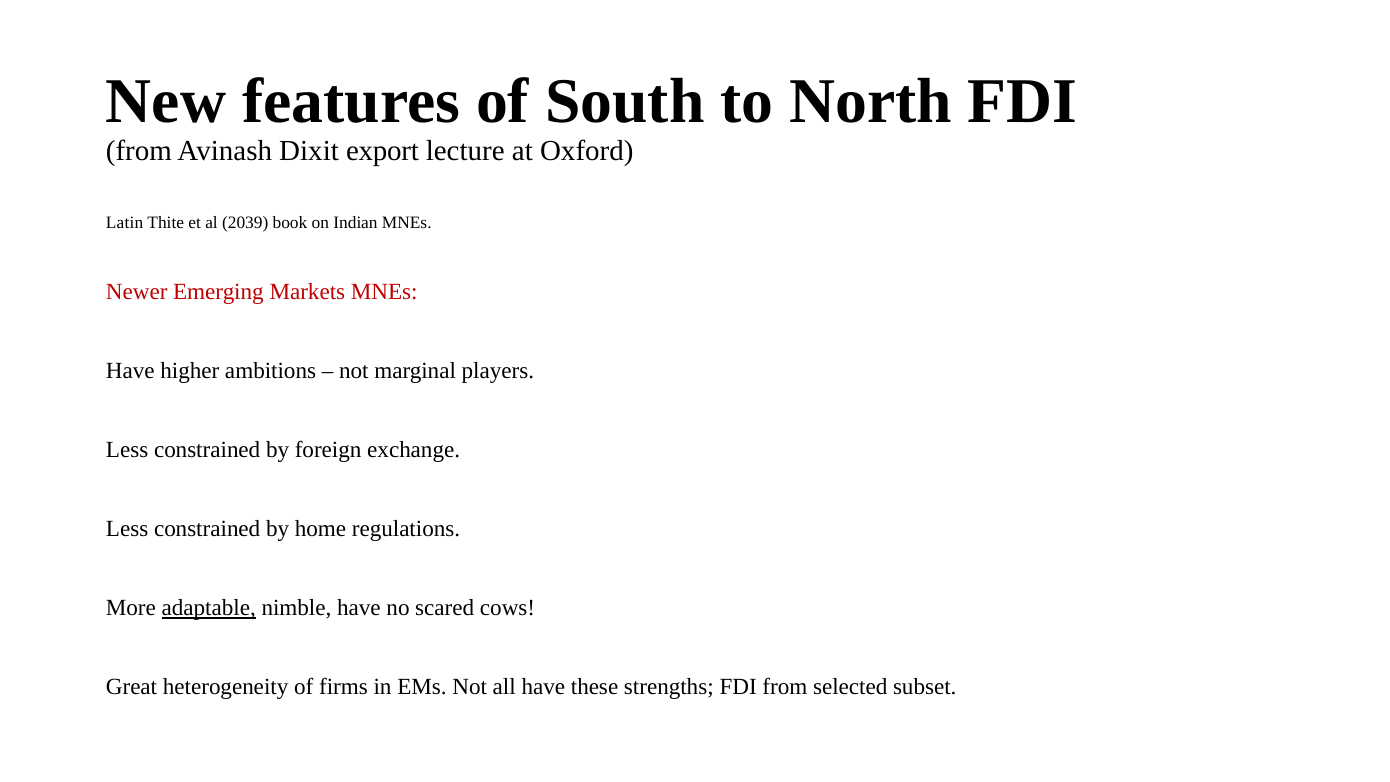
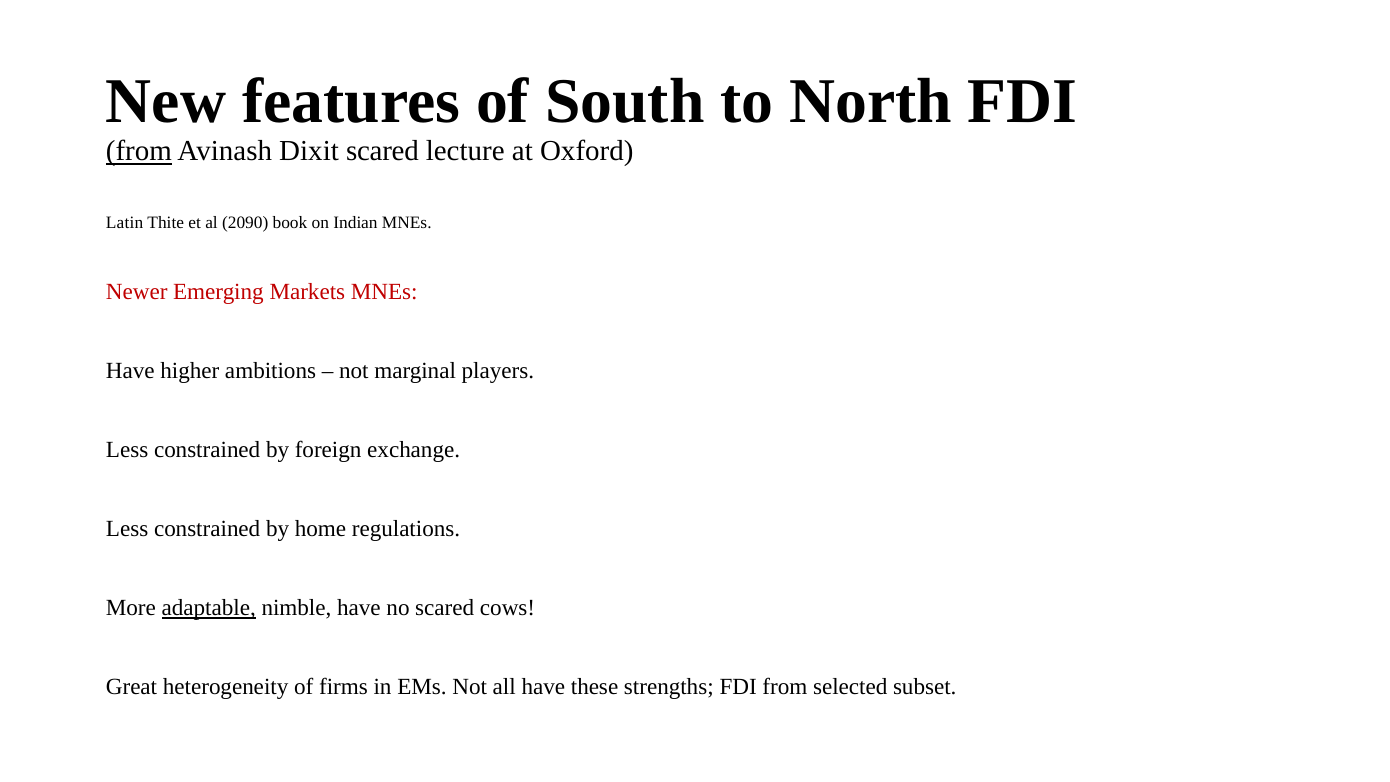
from underline: none -> present (139, 151)
Dixit export: export -> scared (382, 151)
2039: 2039 -> 2090 (245, 223)
